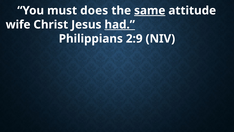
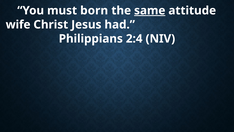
does: does -> born (94, 11)
had underline: present -> none (120, 25)
2:9: 2:9 -> 2:4 (134, 39)
